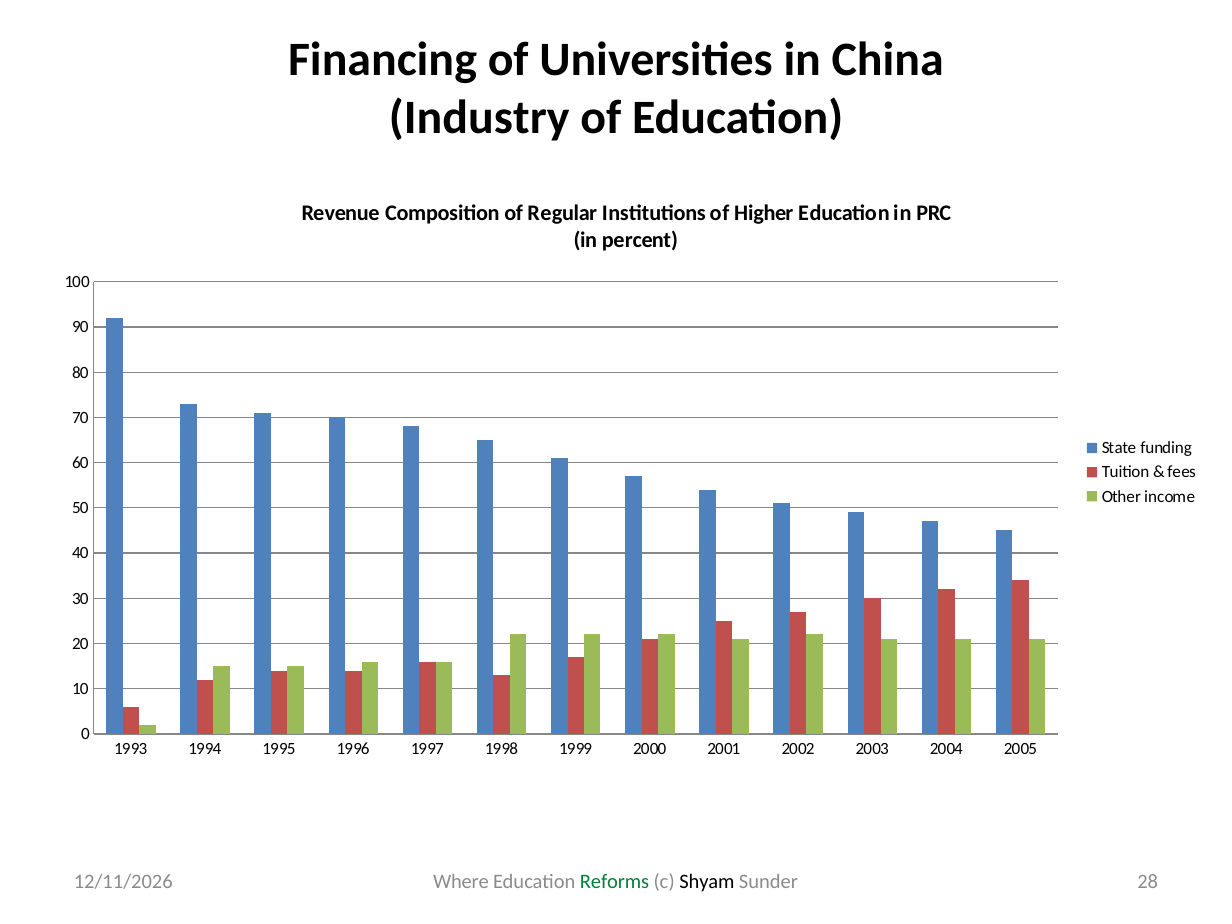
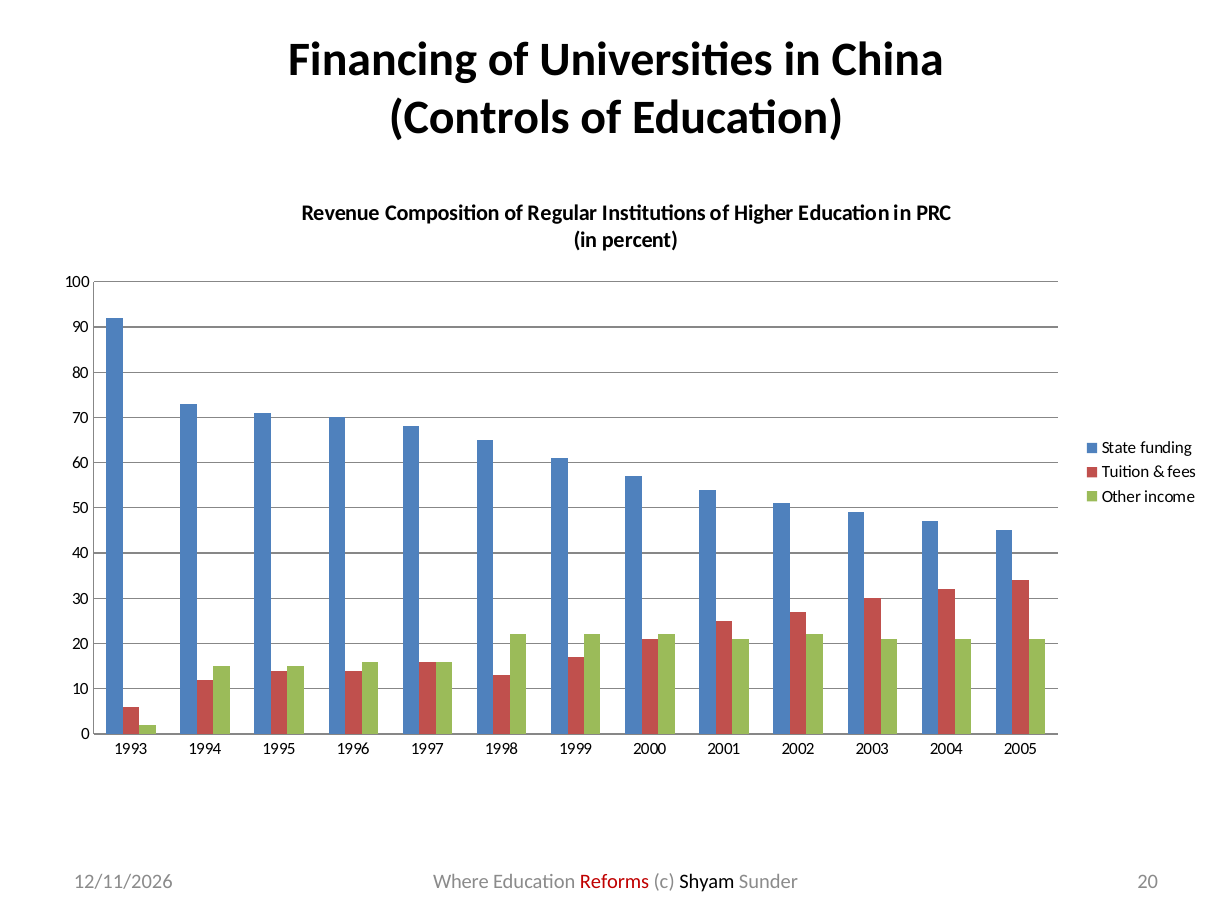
Industry: Industry -> Controls (479, 117)
Reforms colour: green -> red (615, 882)
Sunder 28: 28 -> 20 (1148, 882)
